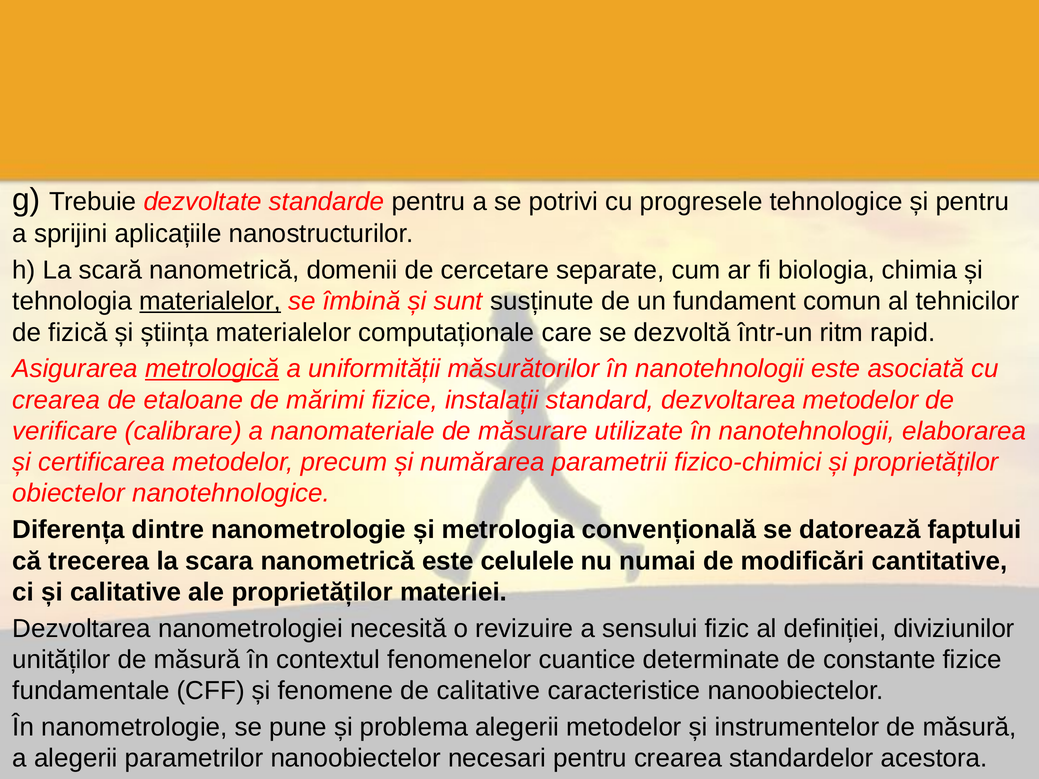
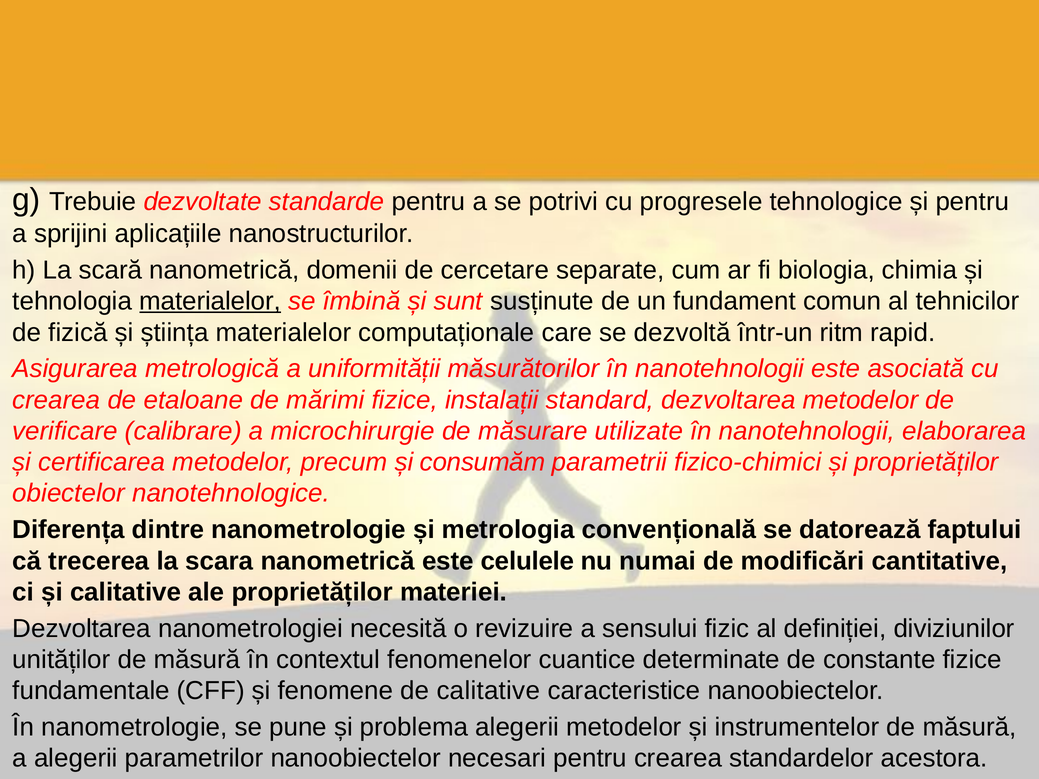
metrologică underline: present -> none (212, 369)
nanomateriale: nanomateriale -> microchirurgie (353, 431)
numărarea: numărarea -> consumăm (483, 462)
